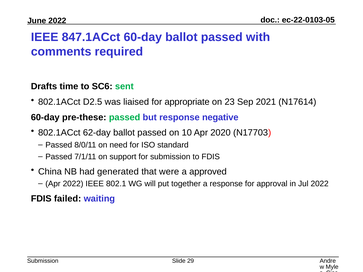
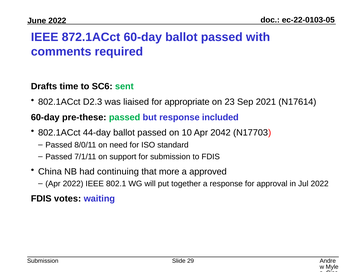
847.1ACct: 847.1ACct -> 872.1ACct (91, 37)
D2.5: D2.5 -> D2.3 (93, 102)
negative: negative -> included (220, 117)
62-day: 62-day -> 44-day (97, 133)
2020: 2020 -> 2042 (221, 133)
generated: generated -> continuing (118, 172)
were: were -> more (169, 172)
failed: failed -> votes (68, 199)
